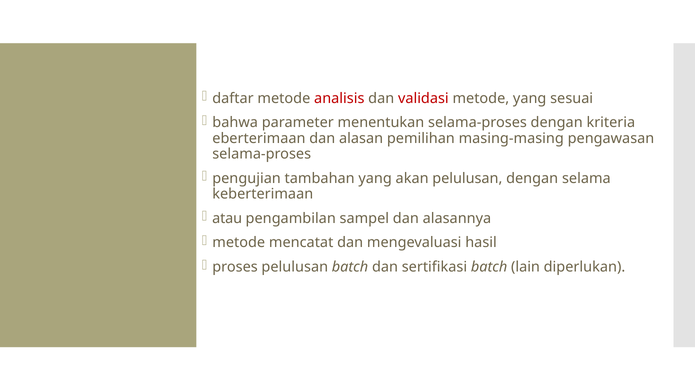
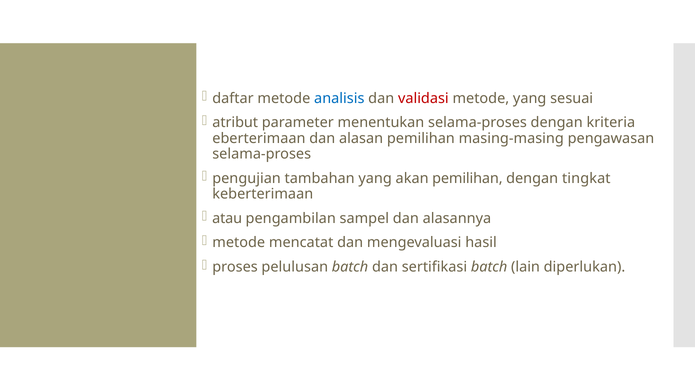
analisis colour: red -> blue (339, 98)
bahwa: bahwa -> atribut (235, 123)
akan pelulusan: pelulusan -> pemilihan (467, 178)
selama: selama -> tingkat (586, 178)
